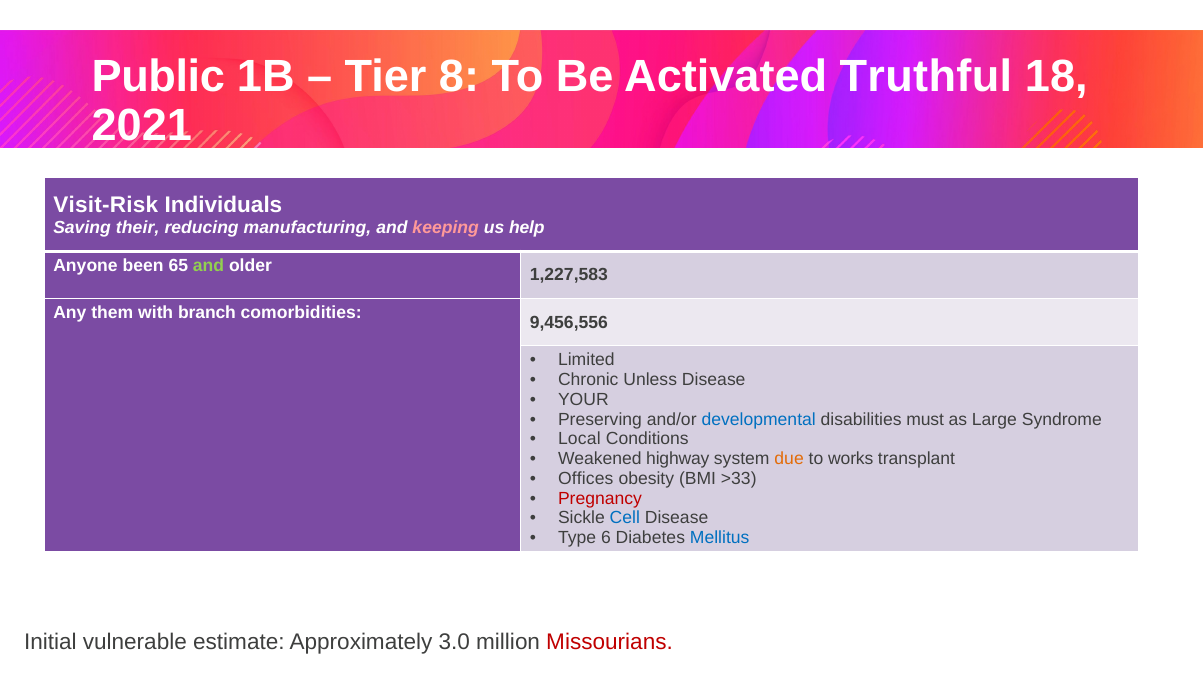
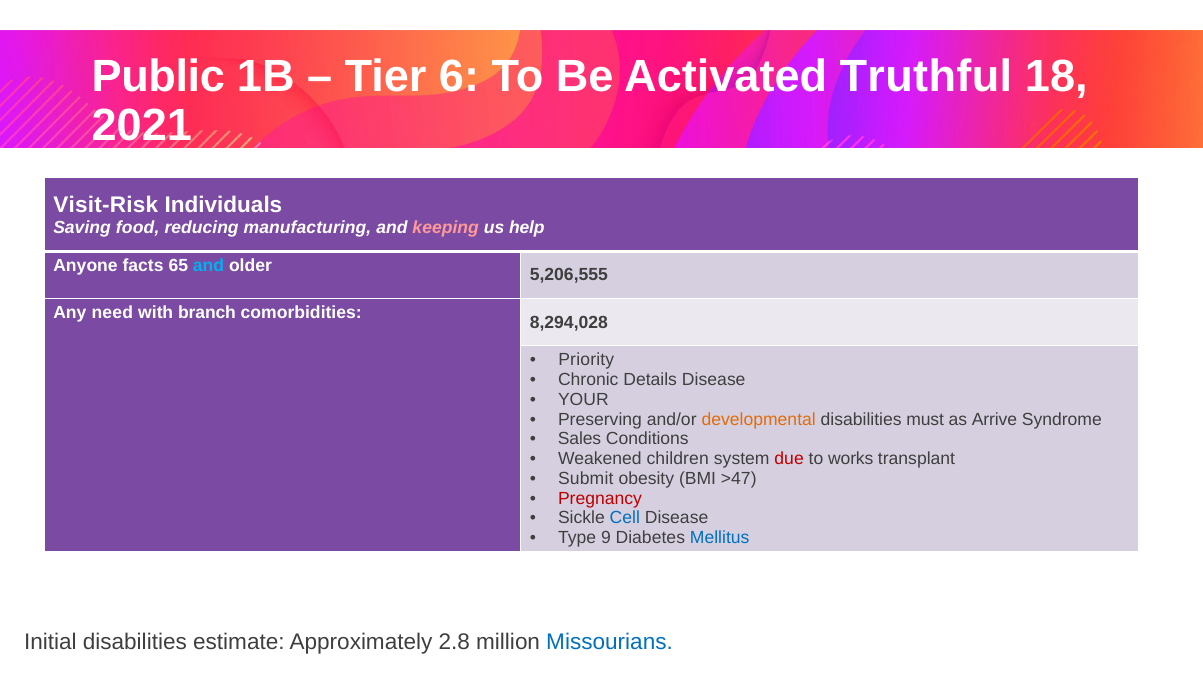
8: 8 -> 6 (459, 77)
their: their -> food (138, 227)
been: been -> facts (143, 266)
and colour: light green -> light blue (208, 266)
1,227,583: 1,227,583 -> 5,206,555 (569, 275)
them: them -> need (112, 313)
9,456,556: 9,456,556 -> 8,294,028 (569, 322)
Limited: Limited -> Priority (586, 360)
Unless: Unless -> Details (650, 380)
developmental colour: blue -> orange (759, 419)
Large: Large -> Arrive (994, 419)
Local: Local -> Sales (580, 439)
highway: highway -> children (678, 459)
due colour: orange -> red (789, 459)
Offices: Offices -> Submit (586, 478)
>33: >33 -> >47 (739, 478)
6: 6 -> 9 (606, 537)
Initial vulnerable: vulnerable -> disabilities (135, 641)
3.0: 3.0 -> 2.8 (454, 641)
Missourians colour: red -> blue (610, 641)
